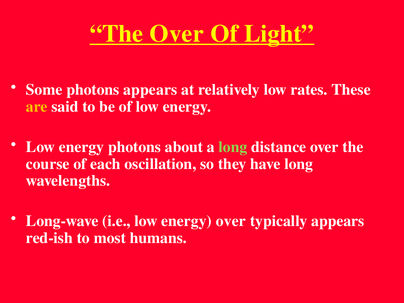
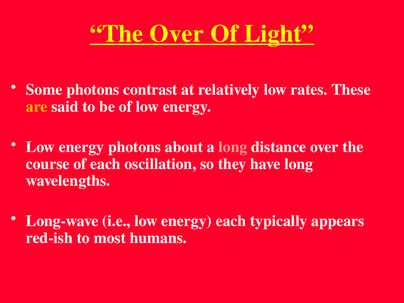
photons appears: appears -> contrast (150, 90)
long colour: light green -> pink (233, 147)
energy over: over -> each (231, 221)
